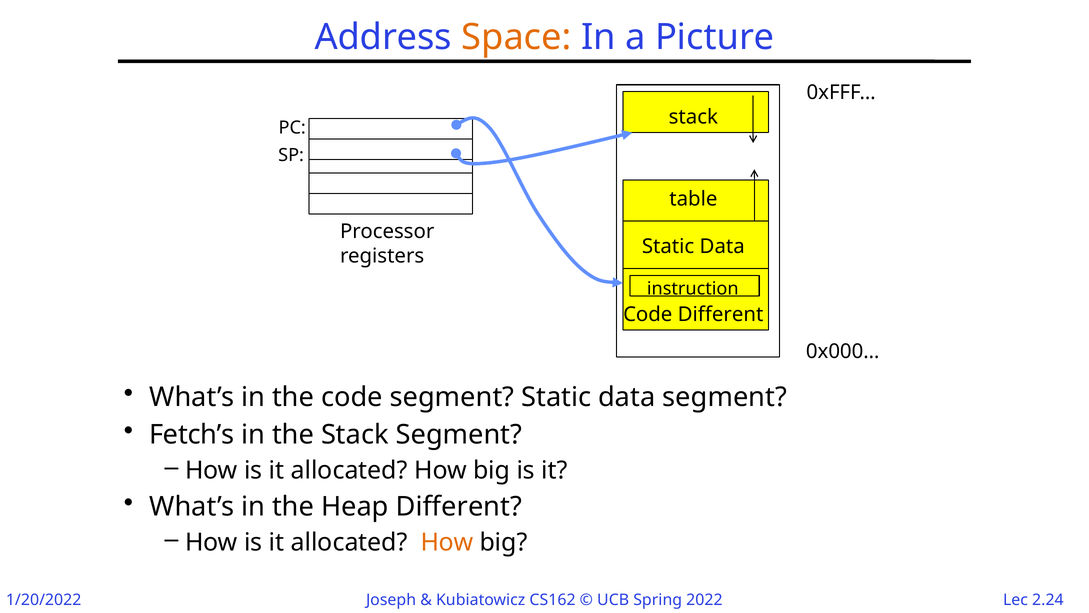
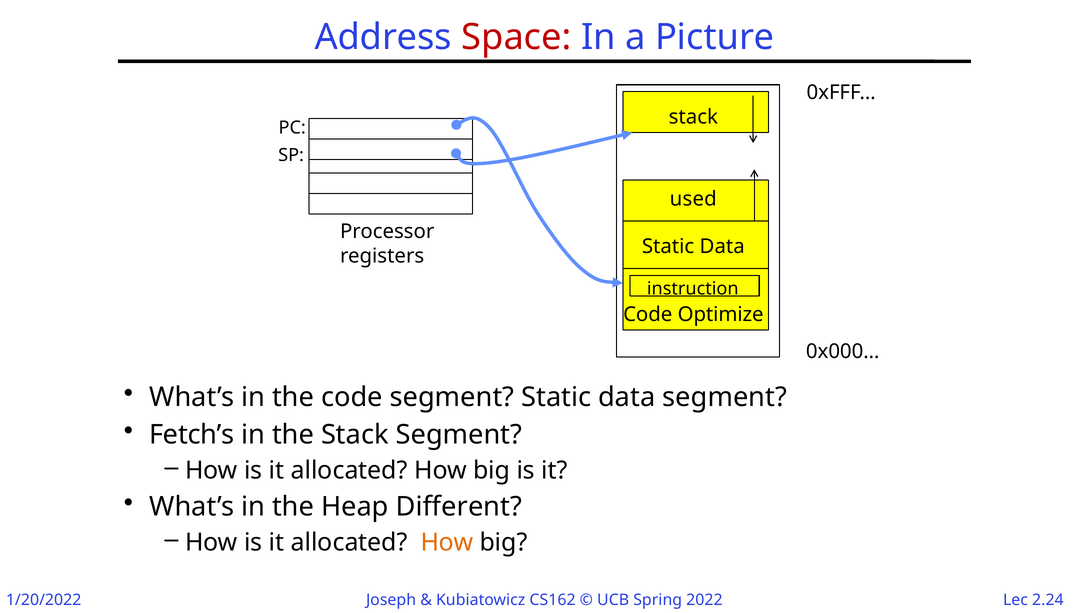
Space colour: orange -> red (516, 37)
table: table -> used (693, 199)
Code Different: Different -> Optimize (721, 314)
